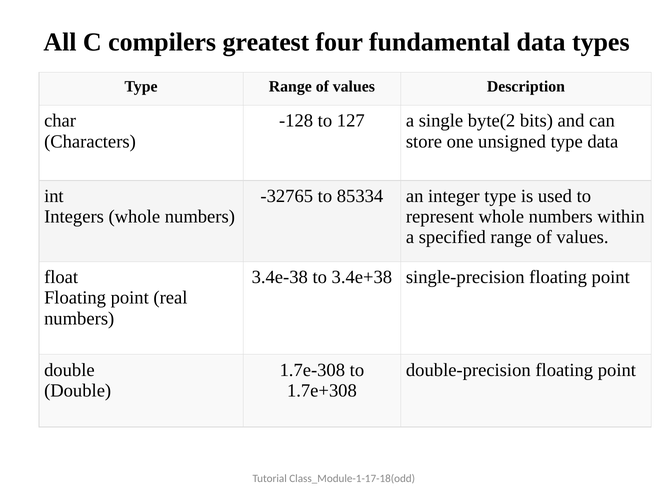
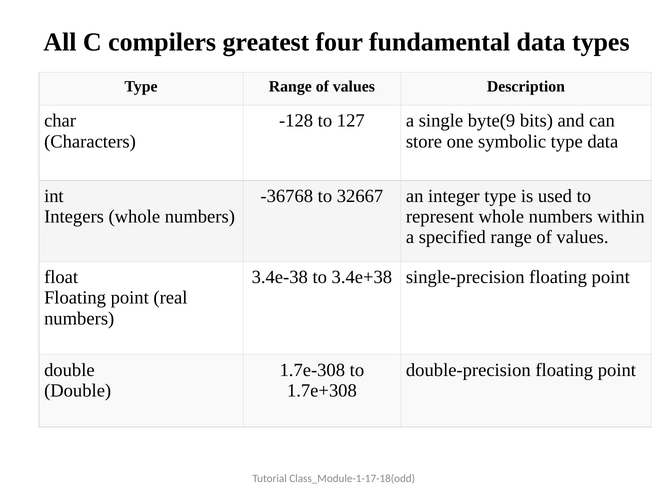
byte(2: byte(2 -> byte(9 (492, 121)
unsigned: unsigned -> symbolic (512, 141)
-32765: -32765 -> -36768 (287, 196)
85334: 85334 -> 32667 (360, 196)
